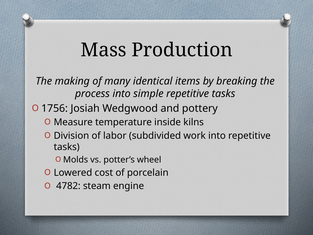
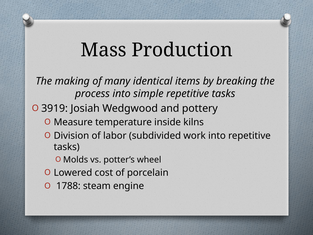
1756: 1756 -> 3919 (55, 108)
4782: 4782 -> 1788 (68, 186)
